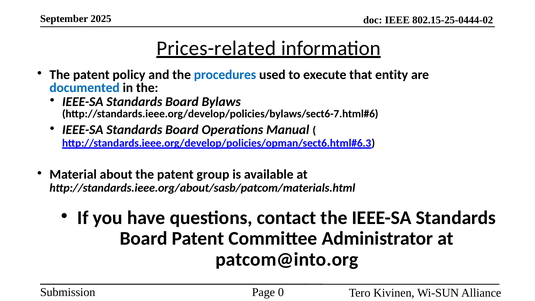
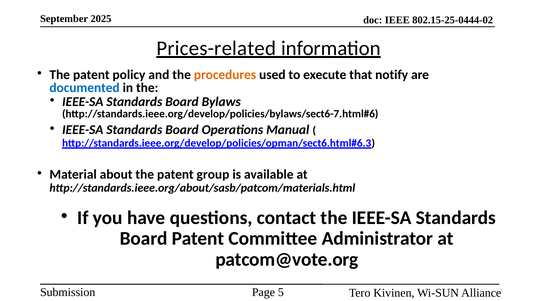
procedures colour: blue -> orange (225, 75)
entity: entity -> notify (392, 75)
patcom@into.org: patcom@into.org -> patcom@vote.org (287, 259)
0: 0 -> 5 (281, 292)
